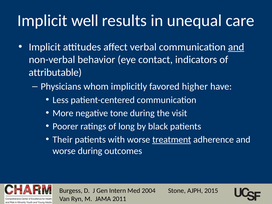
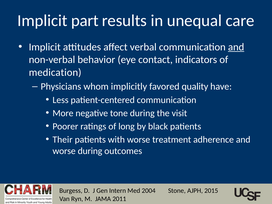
well: well -> part (85, 21)
attributable: attributable -> medication (55, 72)
higher: higher -> quality (195, 87)
treatment underline: present -> none (172, 140)
